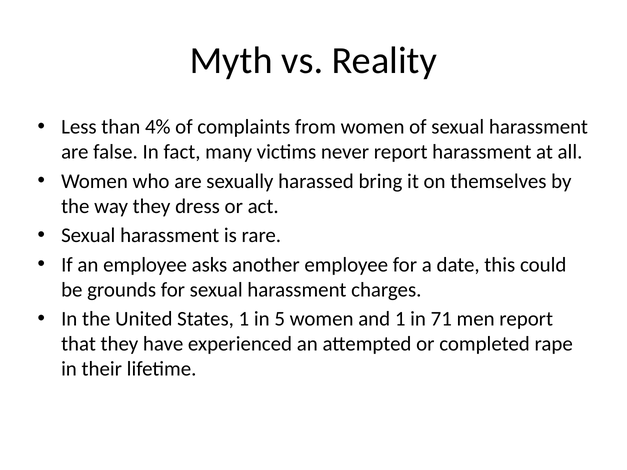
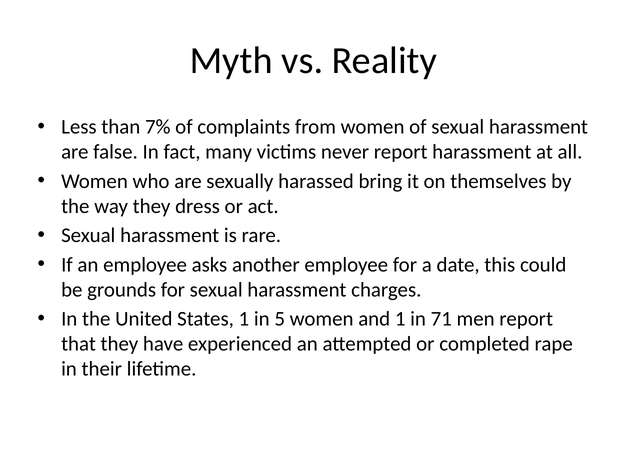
4%: 4% -> 7% (158, 127)
